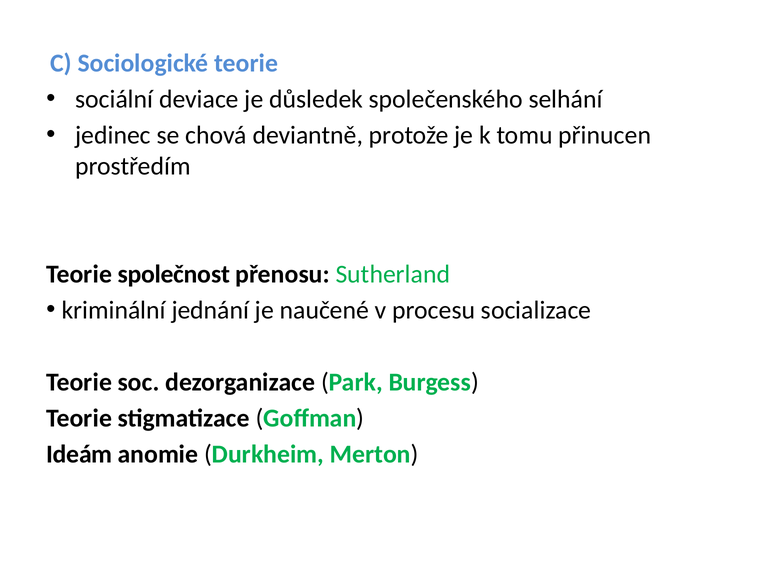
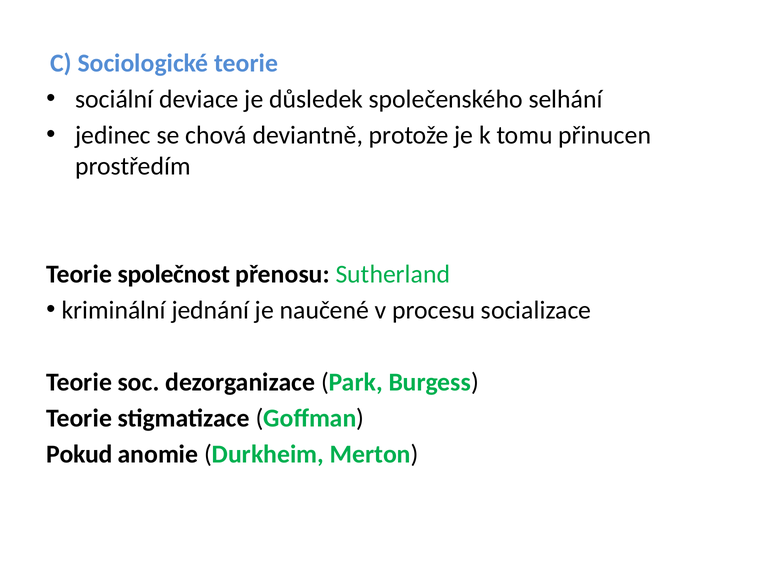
Ideám: Ideám -> Pokud (79, 454)
